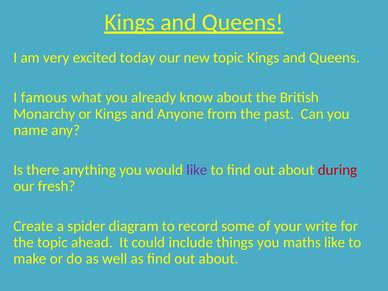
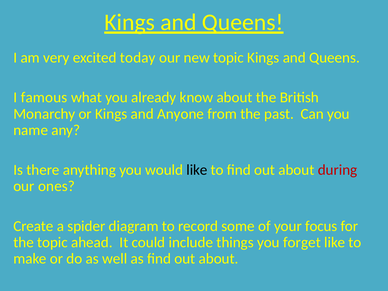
like colour: purple -> black (197, 170)
fresh: fresh -> ones (57, 186)
write: write -> focus (321, 226)
maths: maths -> forget (302, 242)
